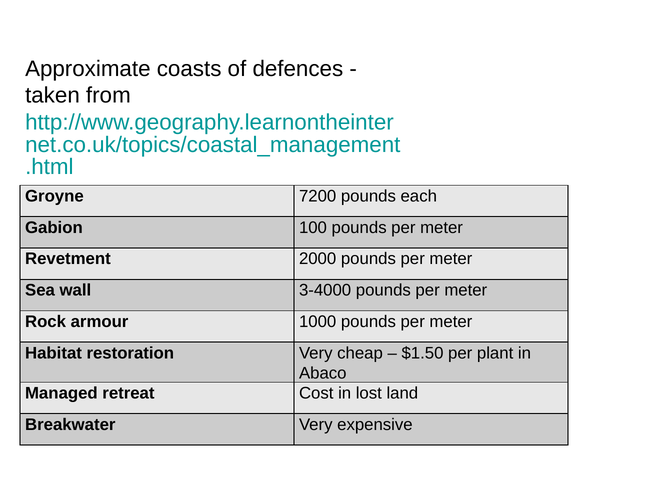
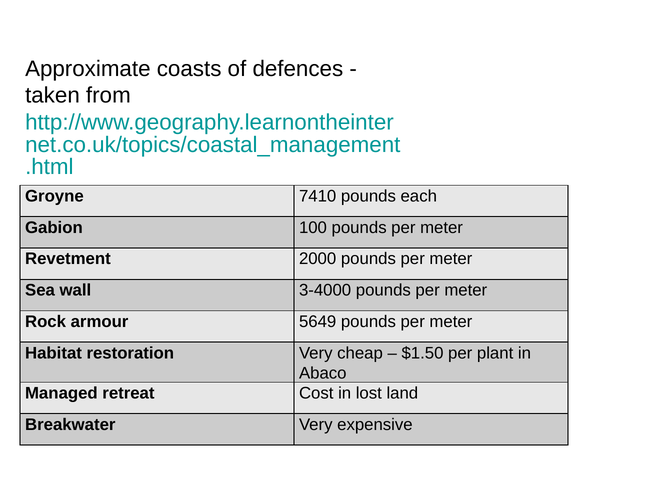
7200: 7200 -> 7410 (318, 196)
1000: 1000 -> 5649 (318, 322)
